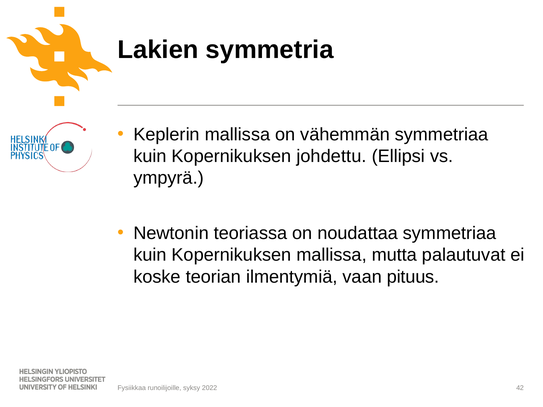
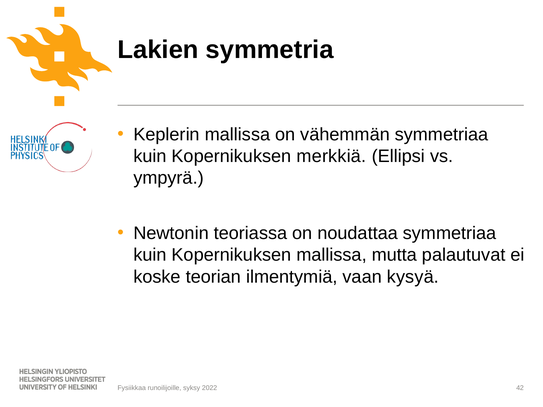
johdettu: johdettu -> merkkiä (331, 156)
pituus: pituus -> kysyä (413, 277)
